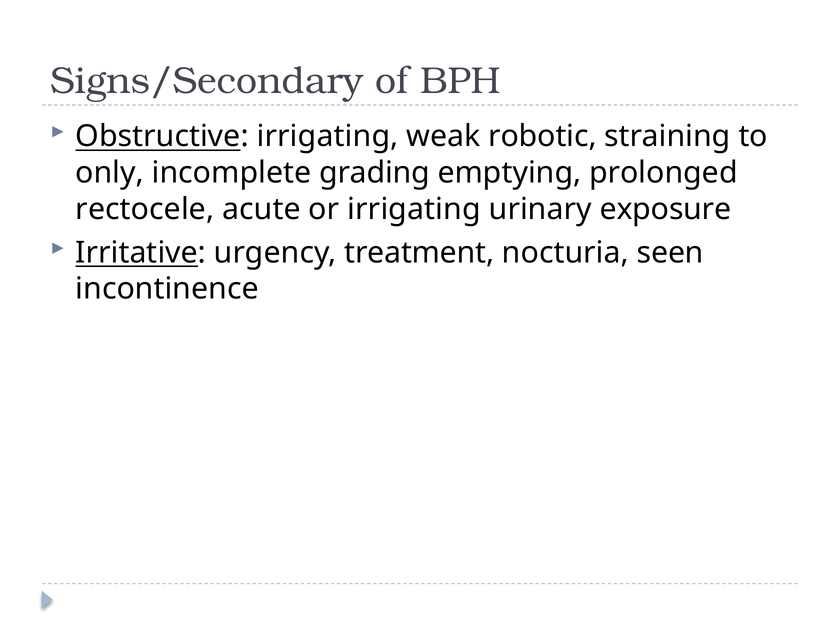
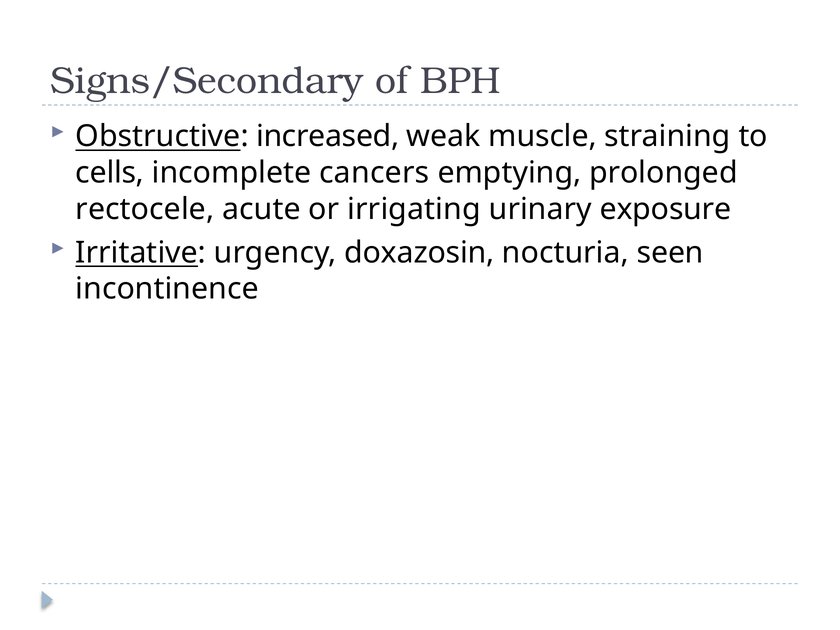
Obstructive irrigating: irrigating -> increased (328, 136)
robotic: robotic -> muscle (543, 136)
only: only -> cells (110, 173)
grading: grading -> cancers (374, 173)
treatment: treatment -> doxazosin (419, 253)
